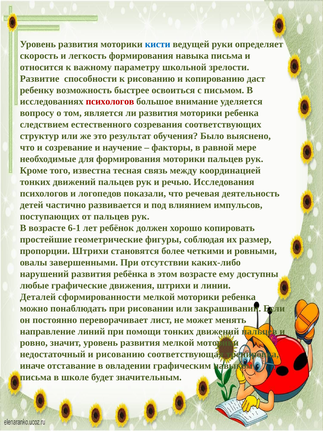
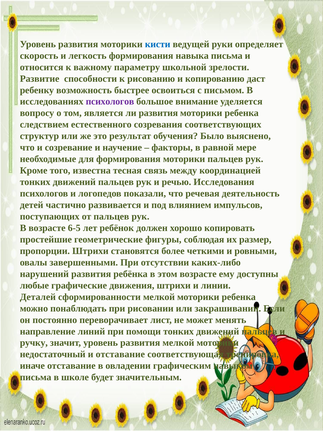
психологов colour: red -> purple (110, 102)
6-1: 6-1 -> 6-5 (74, 228)
ровно: ровно -> ручку (34, 343)
и рисованию: рисованию -> отставание (120, 354)
